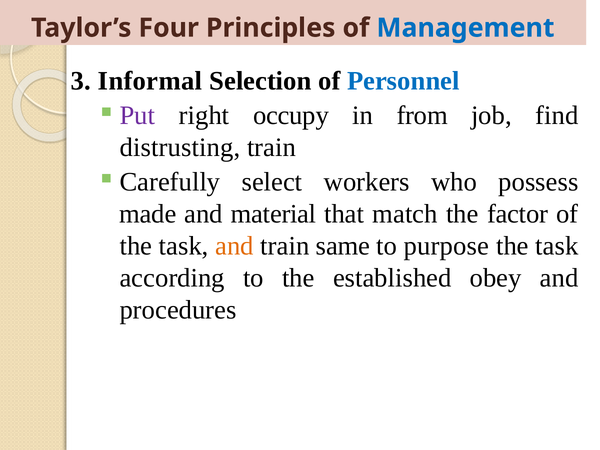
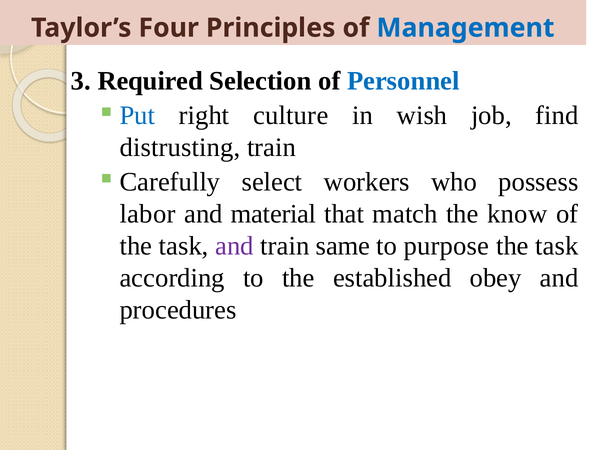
Informal: Informal -> Required (150, 81)
Put colour: purple -> blue (137, 115)
occupy: occupy -> culture (291, 115)
from: from -> wish (422, 115)
made: made -> labor (148, 214)
factor: factor -> know (517, 214)
and colour: orange -> purple (235, 246)
